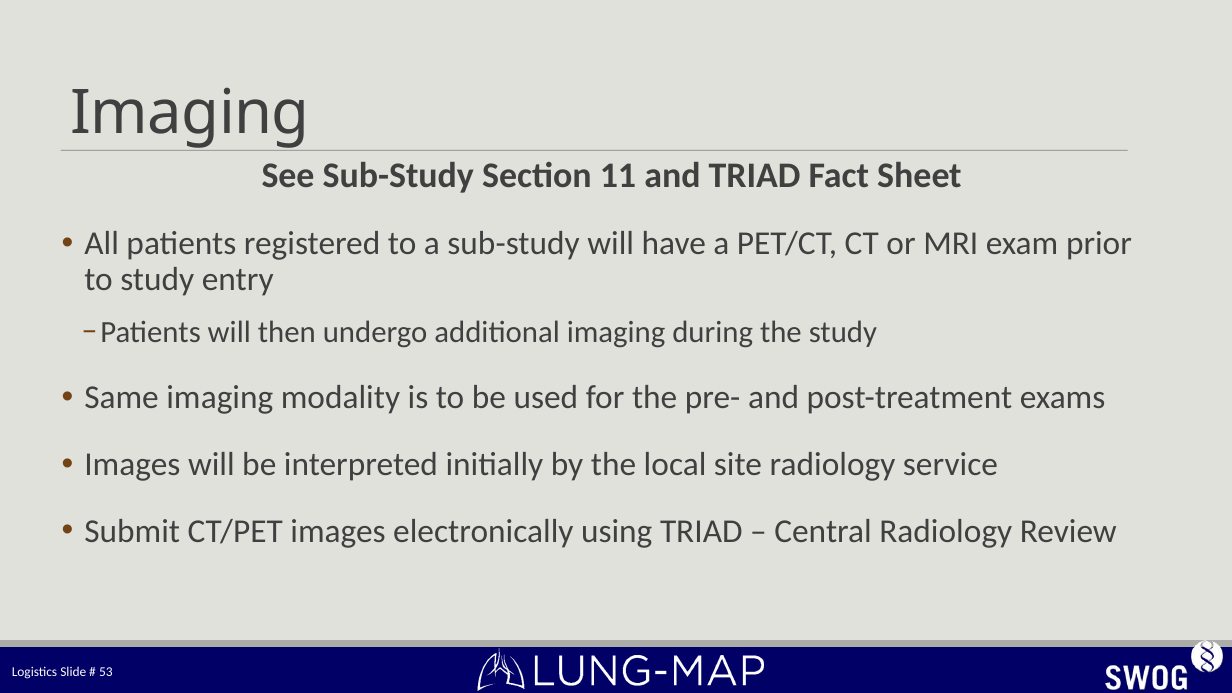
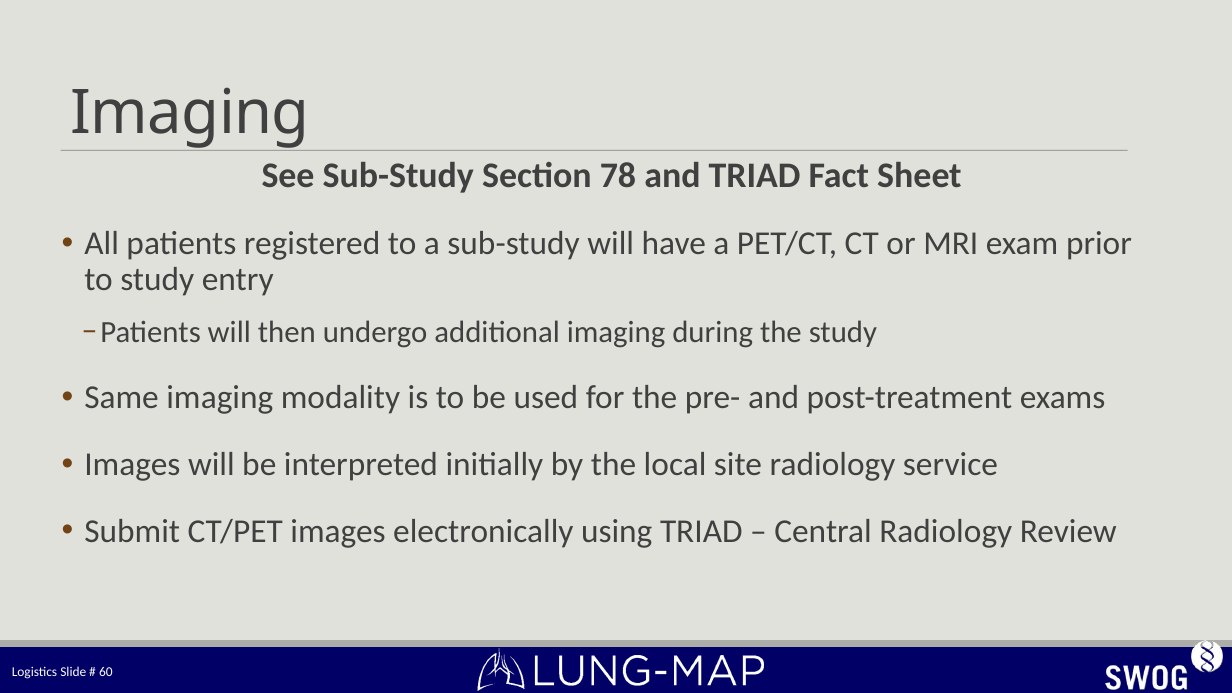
11: 11 -> 78 (618, 175)
53: 53 -> 60 (106, 672)
